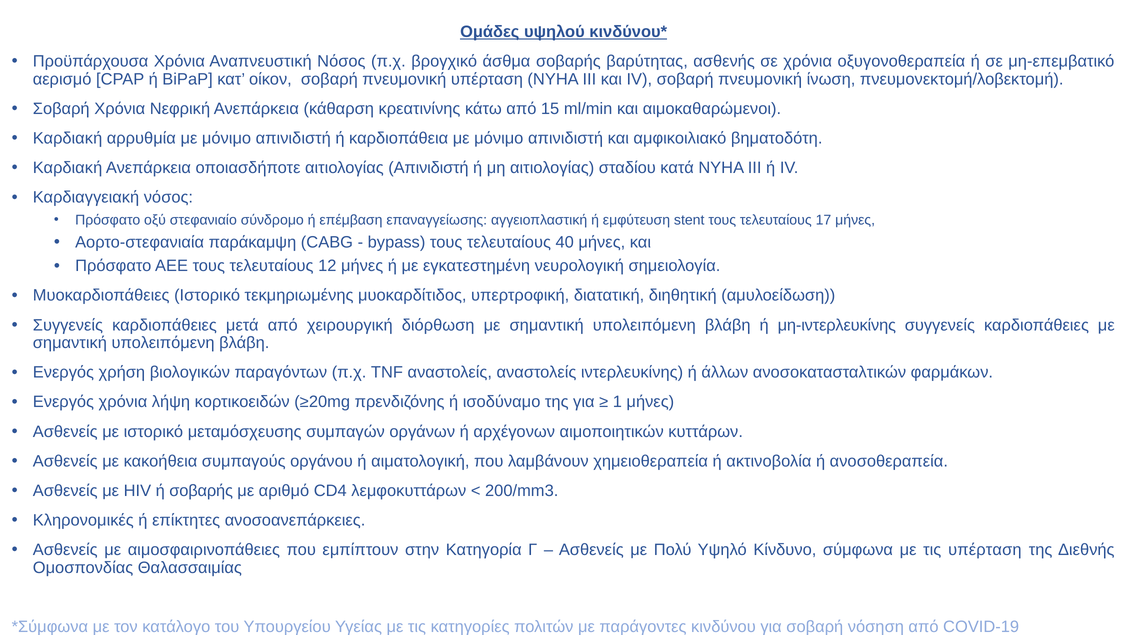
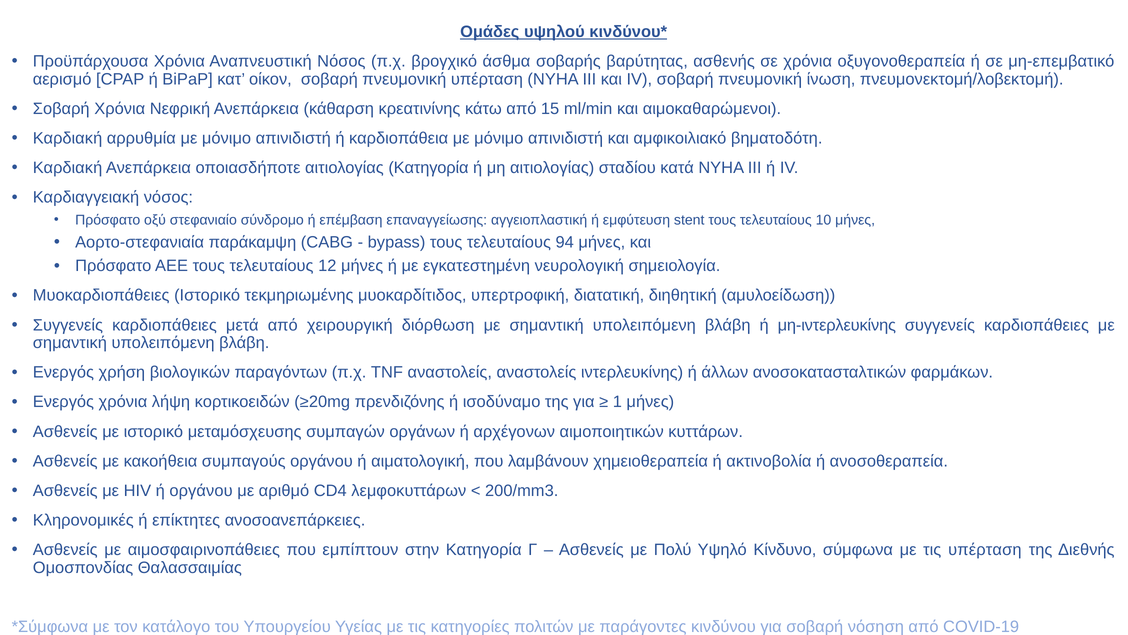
αιτιολογίας Απινιδιστή: Απινιδιστή -> Κατηγορία (428, 168)
17: 17 -> 10 (823, 220)
40: 40 -> 94 (565, 242)
ή σοβαρής: σοβαρής -> οργάνου (201, 490)
